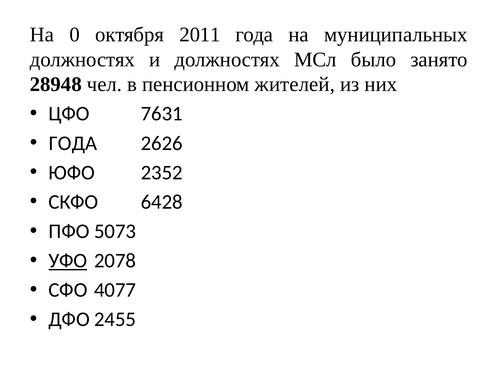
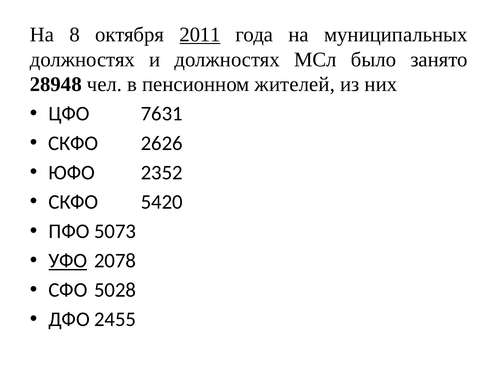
0: 0 -> 8 (75, 35)
2011 underline: none -> present (200, 35)
ГОДА: ГОДА -> СКФО (73, 143)
6428: 6428 -> 5420 (162, 202)
4077: 4077 -> 5028 (115, 290)
